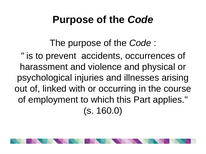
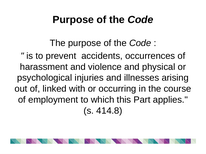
160.0: 160.0 -> 414.8 (109, 111)
